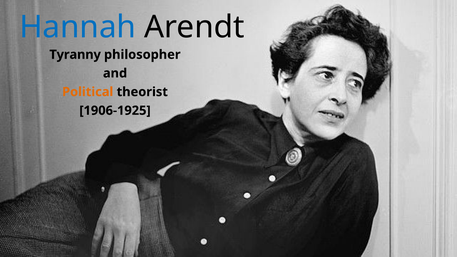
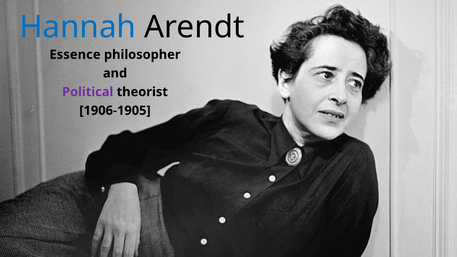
Tyranny: Tyranny -> Essence (75, 55)
Political colour: orange -> purple (88, 92)
1906-1925: 1906-1925 -> 1906-1905 (115, 111)
